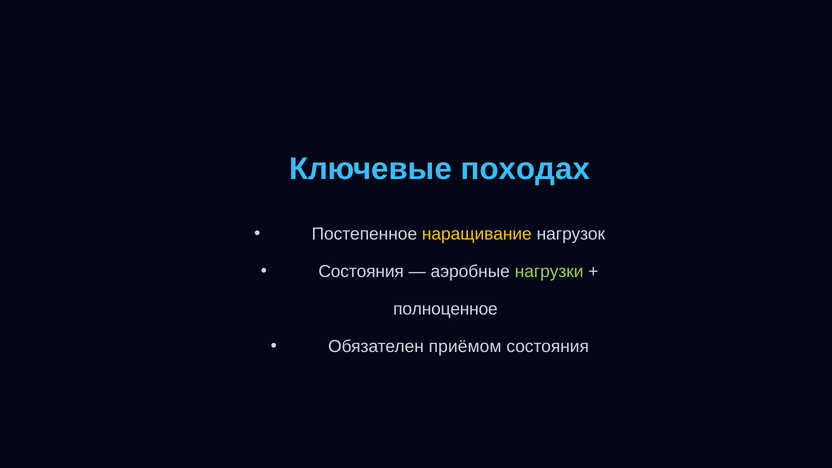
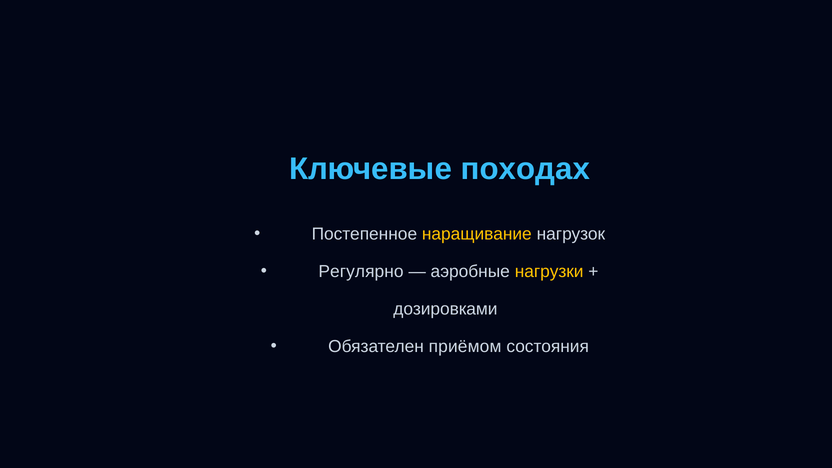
Состояния: Состояния -> Регулярно (361, 272)
нагрузки colour: light green -> yellow (549, 272)
полноценное: полноценное -> дозировками (445, 309)
